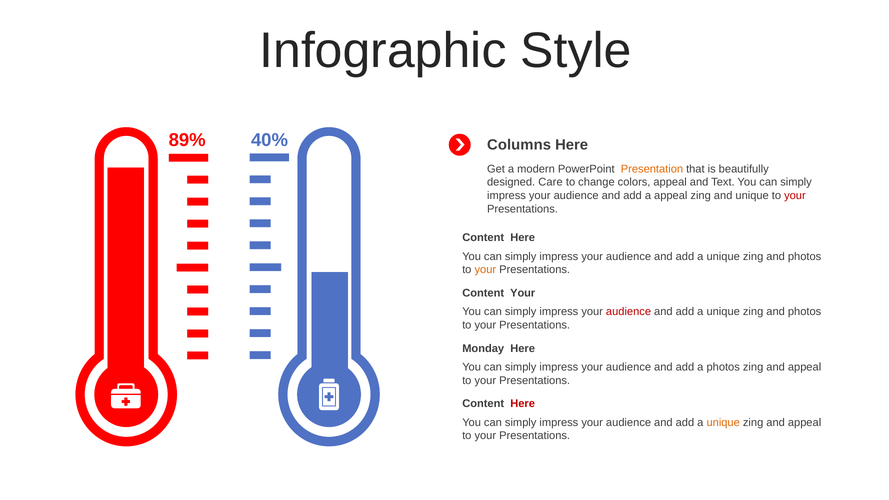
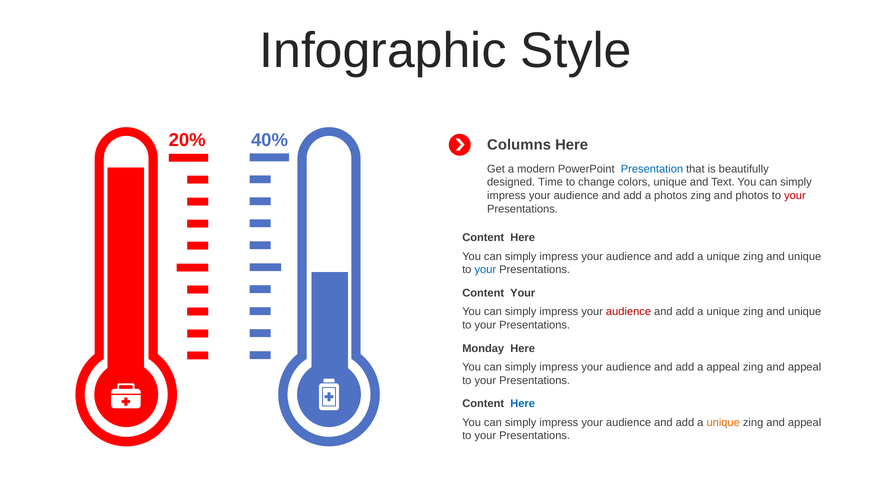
89%: 89% -> 20% (187, 140)
Presentation colour: orange -> blue (652, 169)
Care: Care -> Time (551, 182)
colors appeal: appeal -> unique (670, 182)
a appeal: appeal -> photos (671, 196)
and unique: unique -> photos (752, 196)
photos: photos -> unique (805, 256)
your colour: orange -> blue (485, 270)
photos: photos -> unique (805, 312)
a photos: photos -> appeal (723, 367)
Here colour: red -> blue (523, 404)
